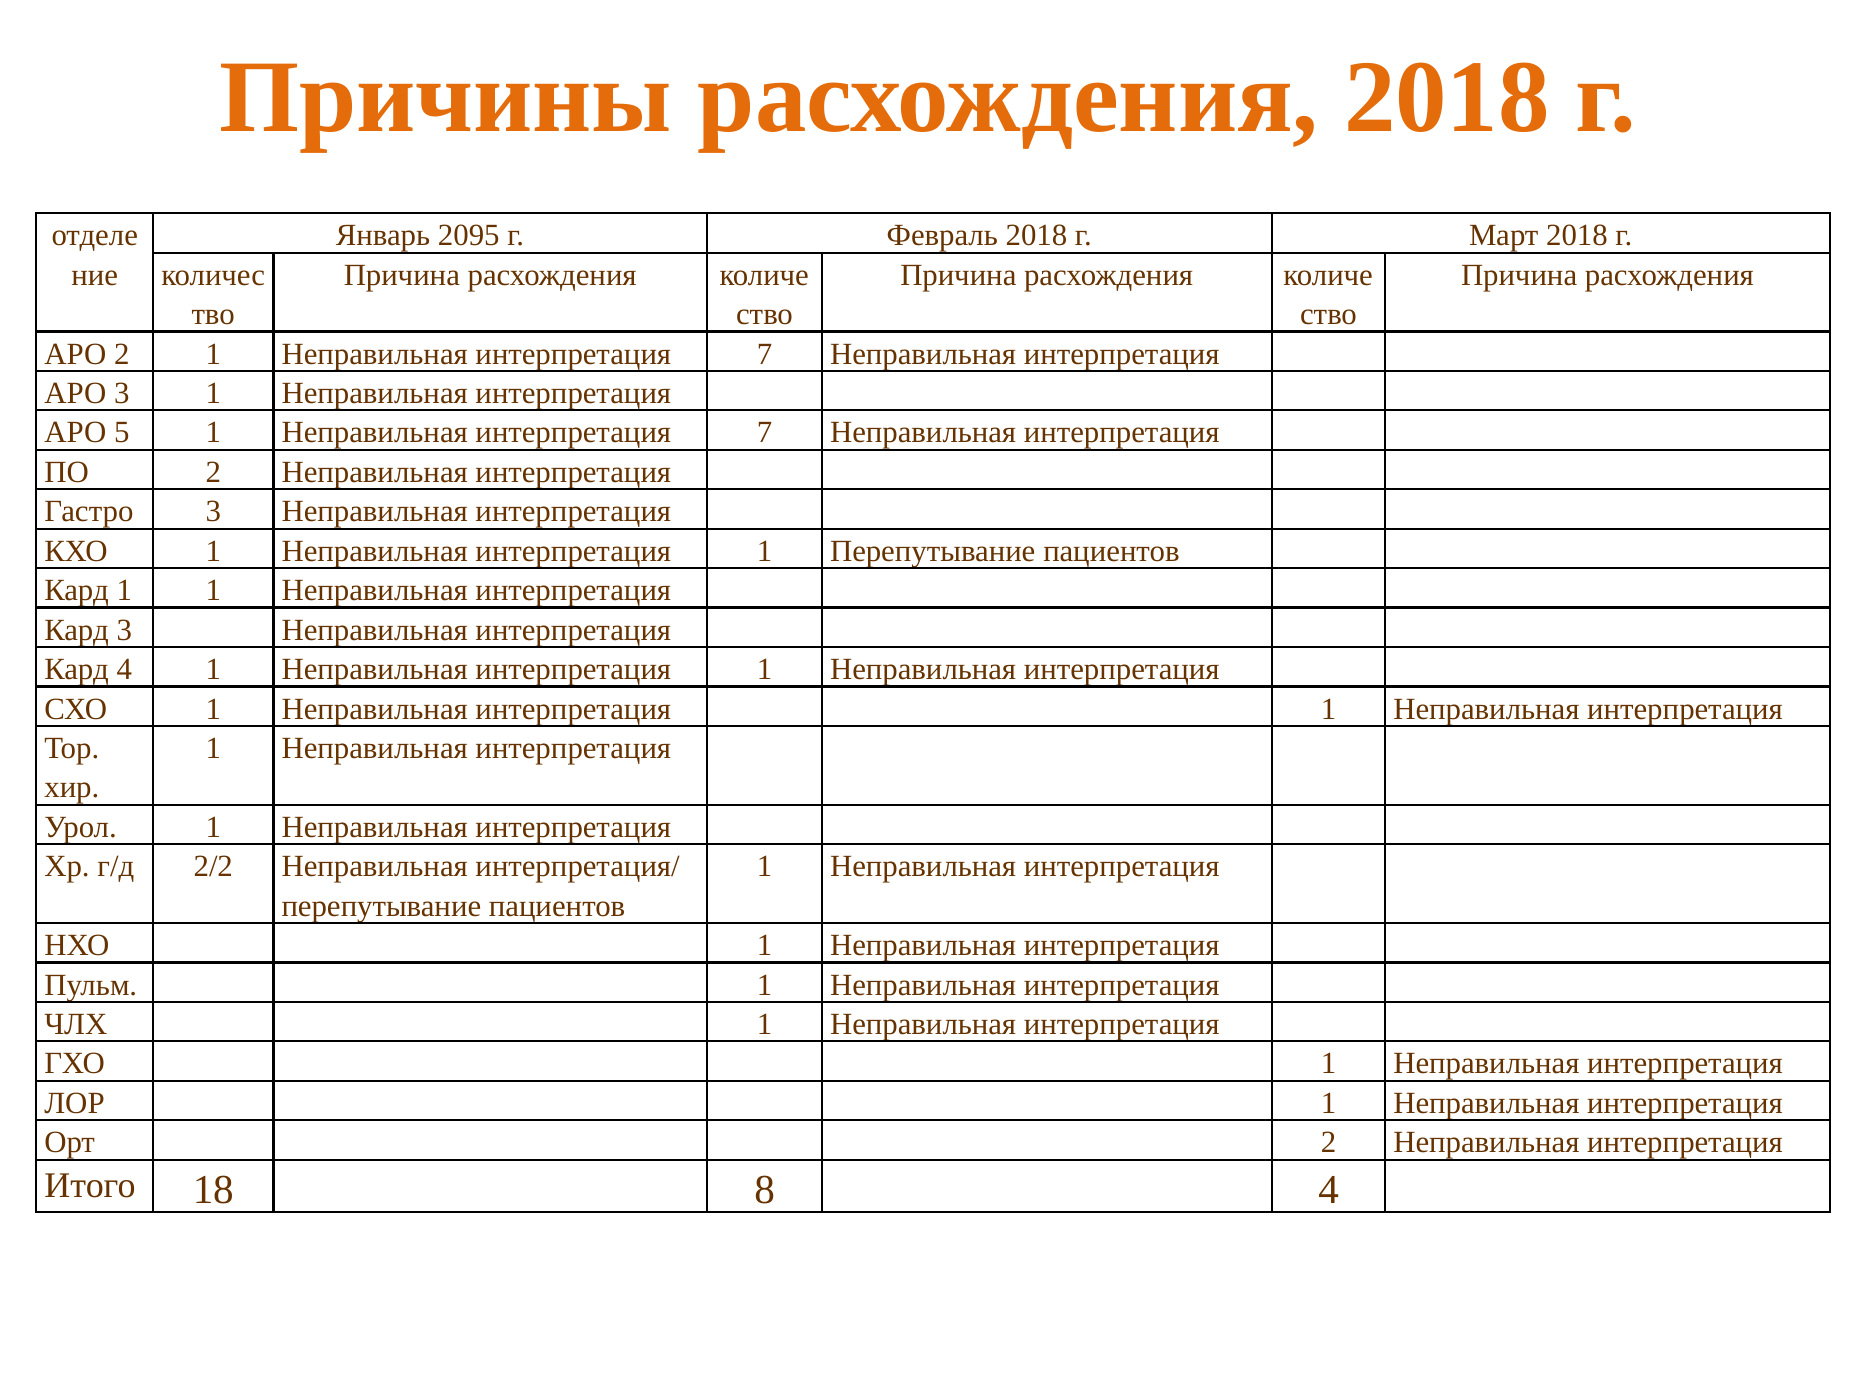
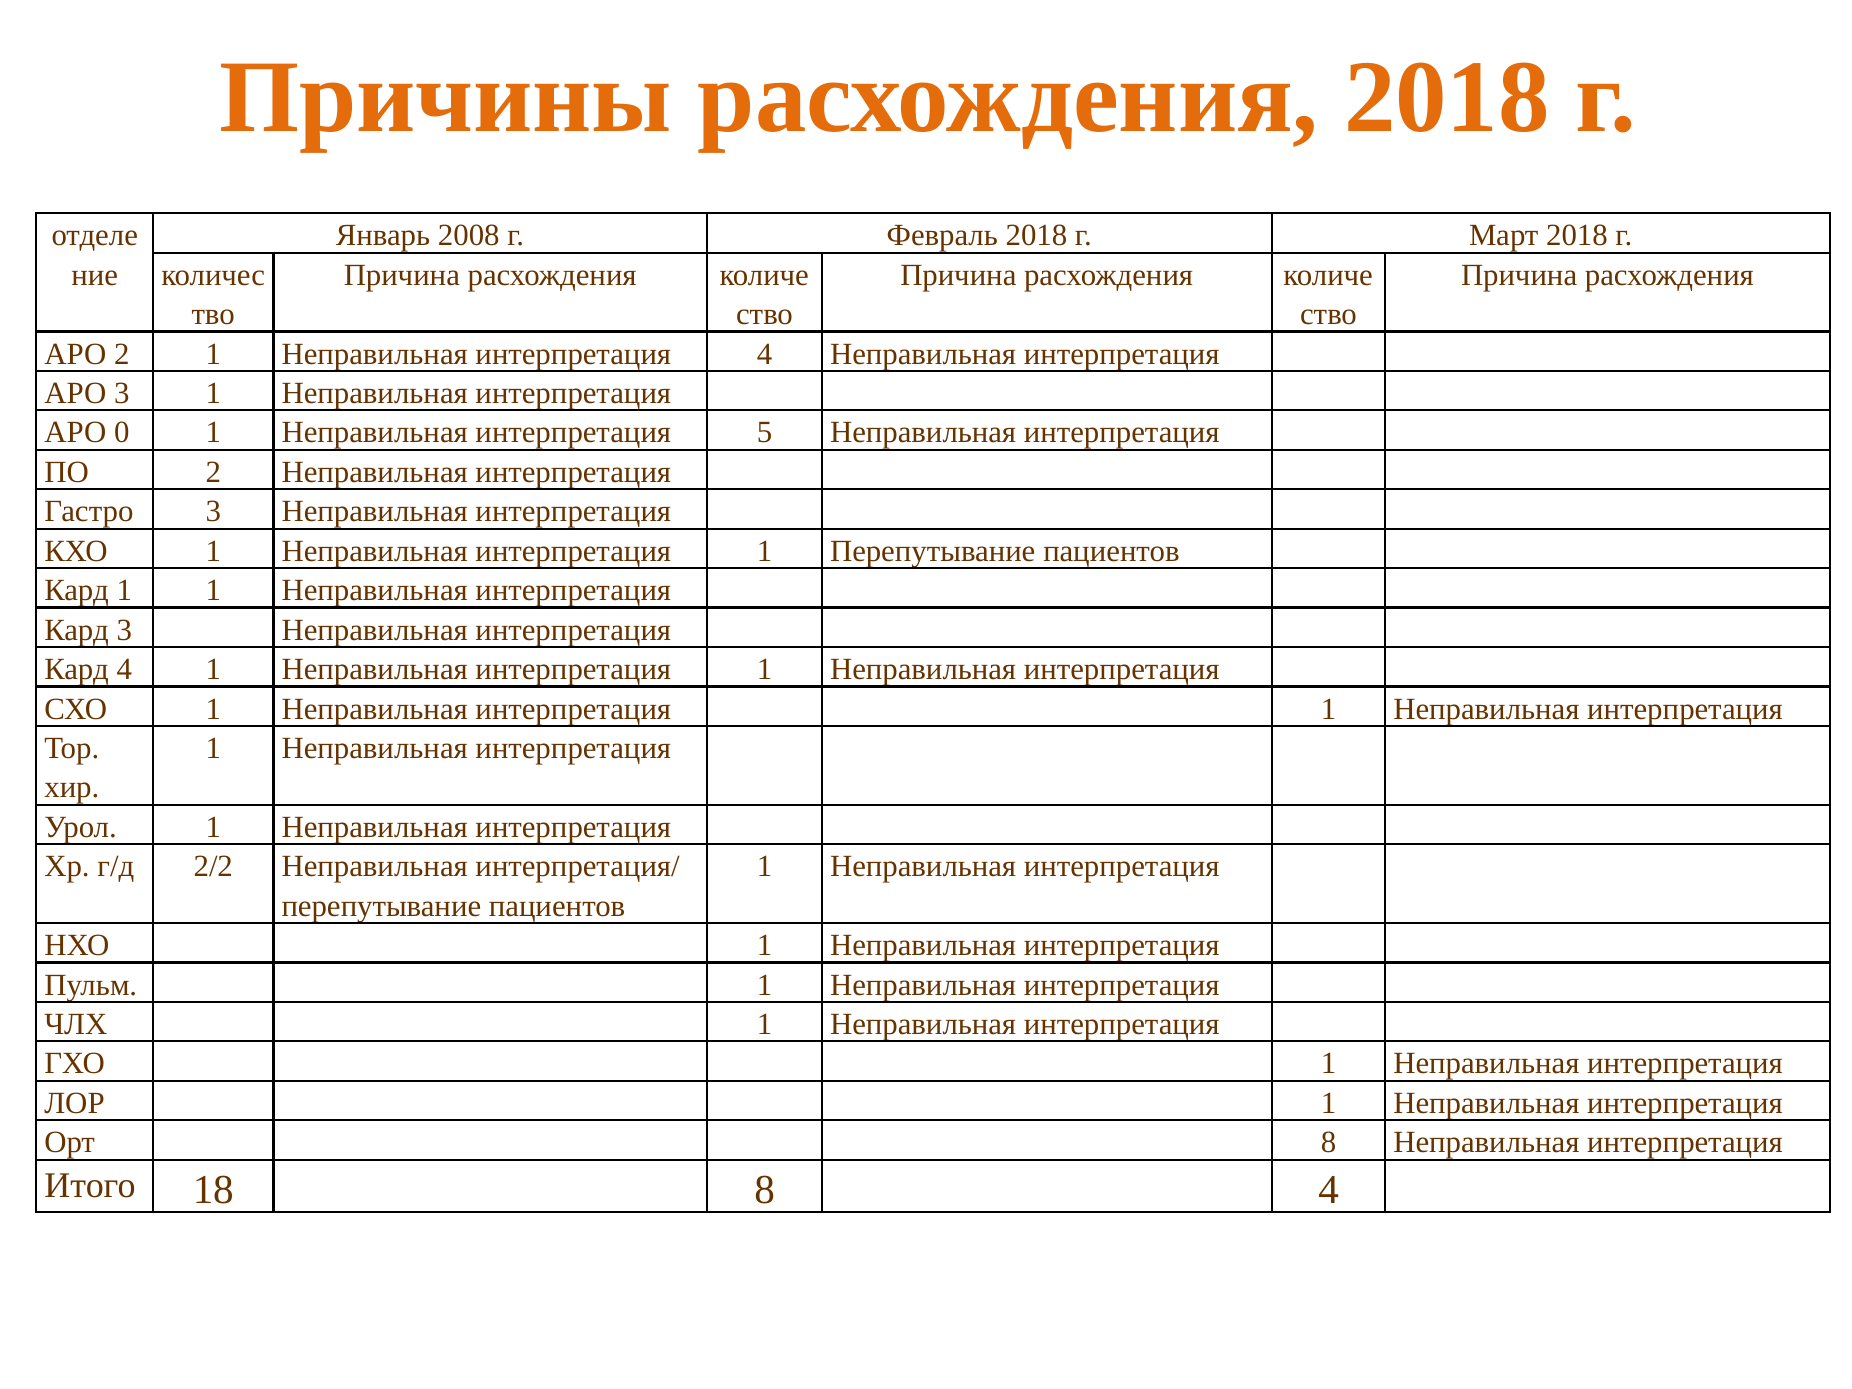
2095: 2095 -> 2008 (469, 236)
7: 7 -> 4 (765, 354)
5: 5 -> 0 (122, 433)
7: 7 -> 5 (765, 433)
Орт 2: 2 -> 8 (1329, 1143)
